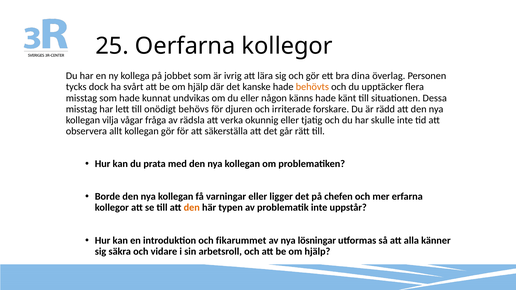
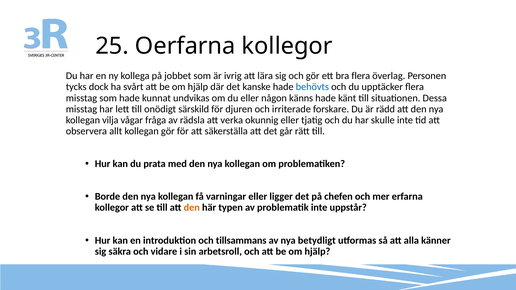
bra dina: dina -> flera (361, 76)
behövts colour: orange -> blue (312, 87)
behövs: behövs -> särskild (194, 109)
fikarummet: fikarummet -> tillsammans (241, 241)
lösningar: lösningar -> betydligt (317, 241)
